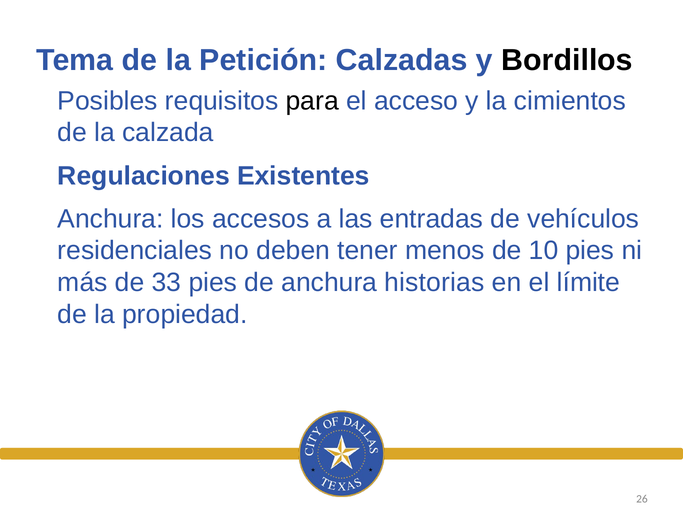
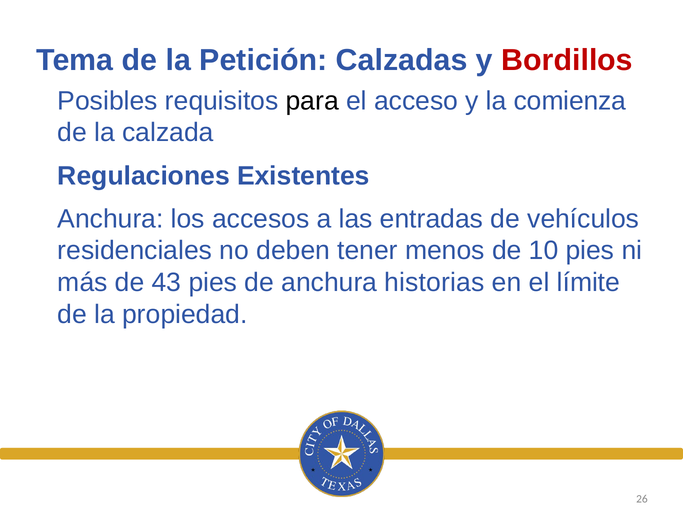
Bordillos colour: black -> red (567, 60)
cimientos: cimientos -> comienza (570, 101)
33: 33 -> 43 (166, 283)
